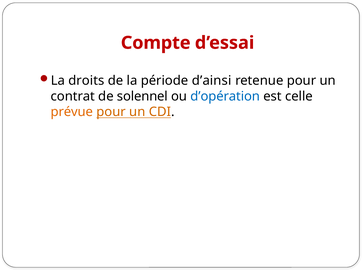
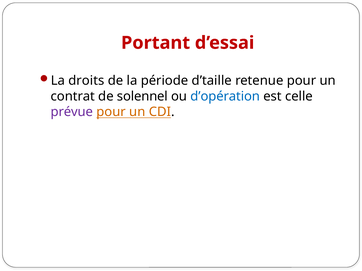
Compte: Compte -> Portant (156, 43)
d’ainsi: d’ainsi -> d’taille (212, 81)
prévue colour: orange -> purple (72, 112)
